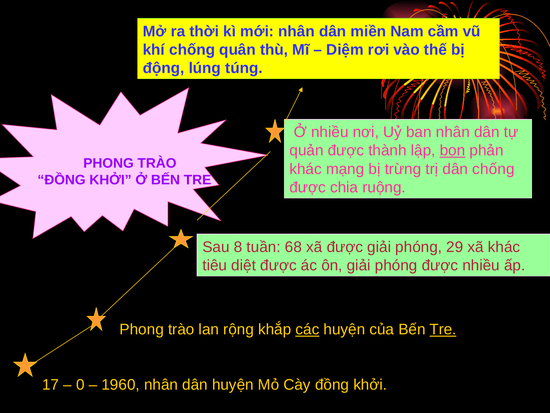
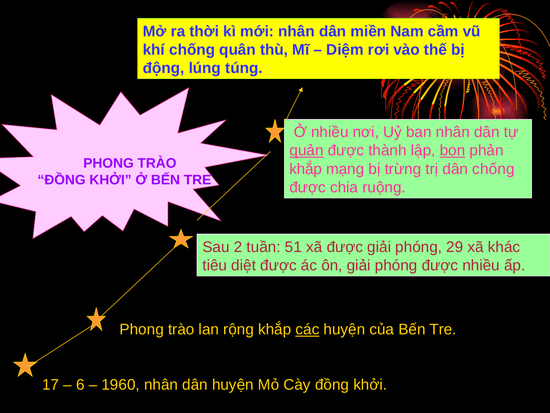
quản underline: none -> present (307, 150)
khác: khác -> khắp (306, 169)
8: 8 -> 2 (238, 247)
68: 68 -> 51 (293, 247)
Tre underline: present -> none (443, 329)
0: 0 -> 6 (80, 384)
